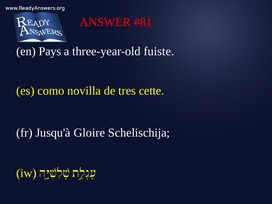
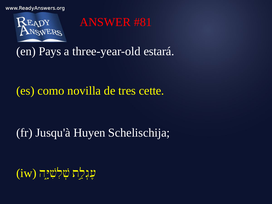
fuiste: fuiste -> estará (159, 51)
Gloire: Gloire -> Huyen (89, 133)
